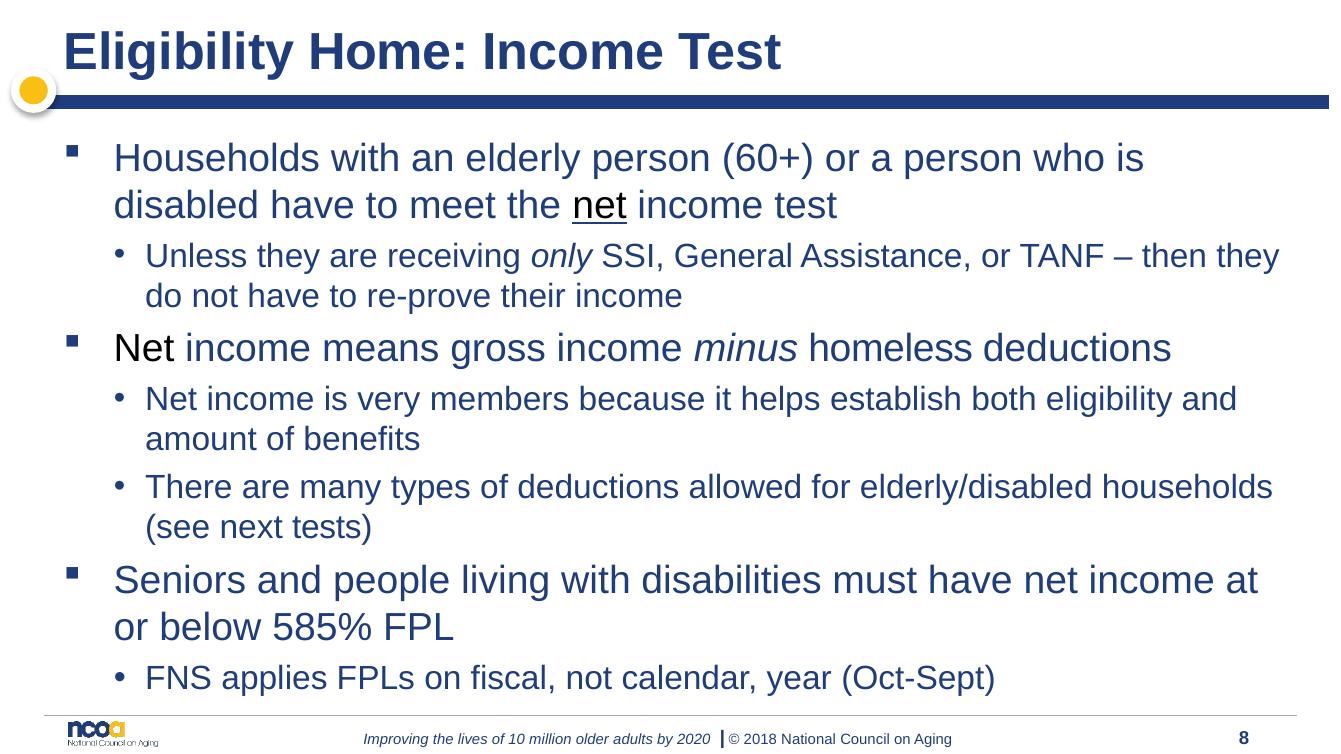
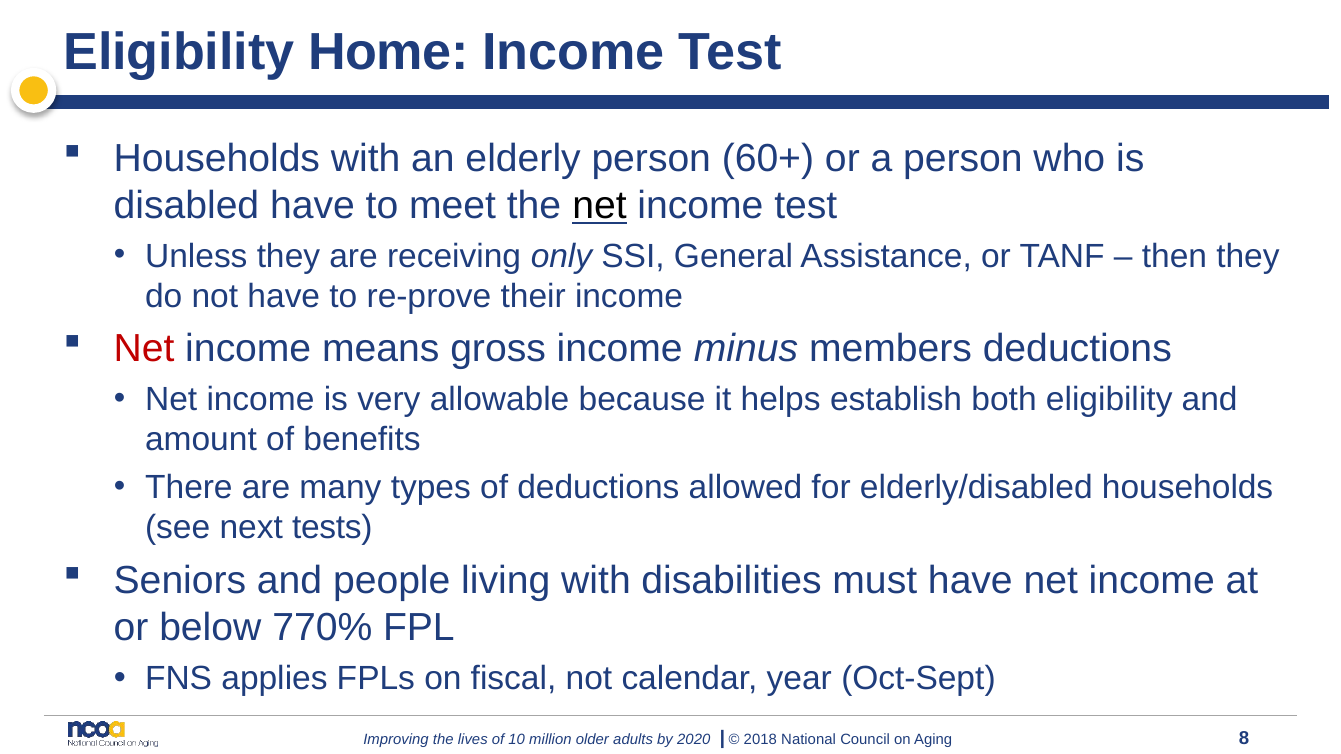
Net colour: black -> red (144, 349)
homeless: homeless -> members (890, 349)
members: members -> allowable (500, 400)
585%: 585% -> 770% (322, 628)
